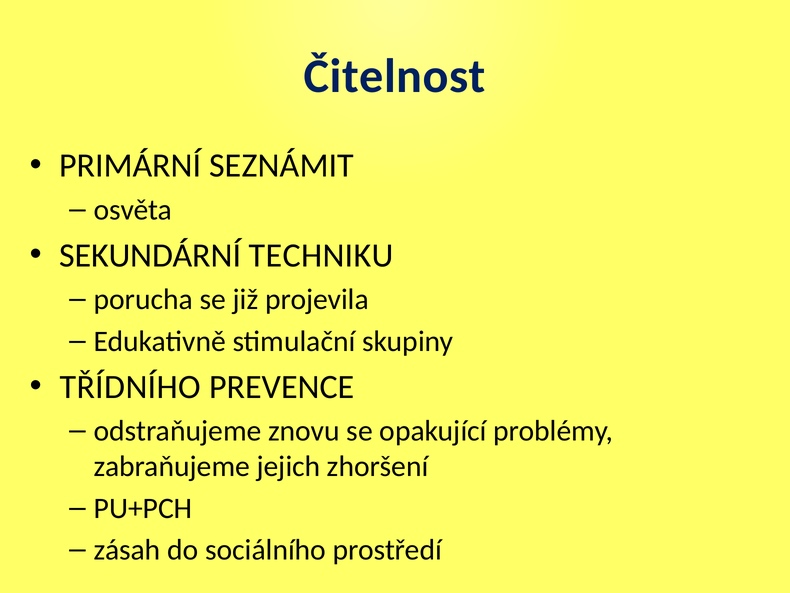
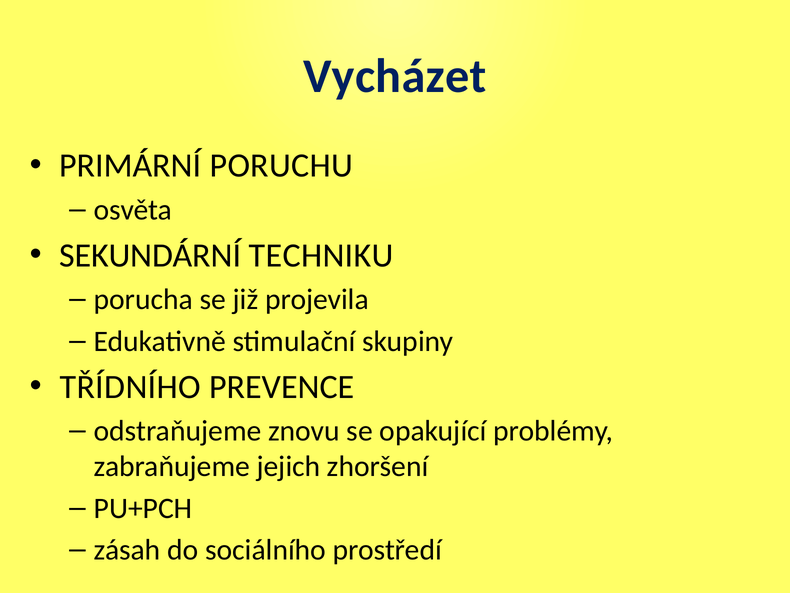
Čitelnost: Čitelnost -> Vycházet (395, 76)
SEZNÁMIT: SEZNÁMIT -> PORUCHU (281, 166)
